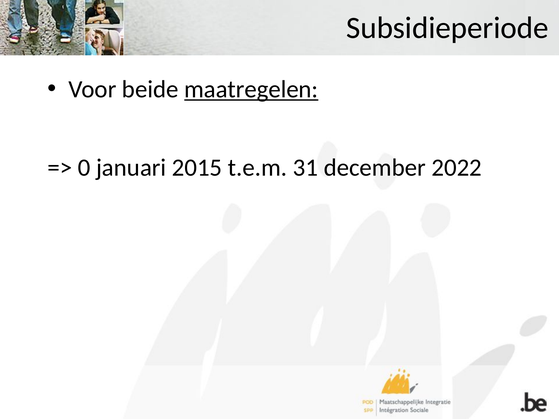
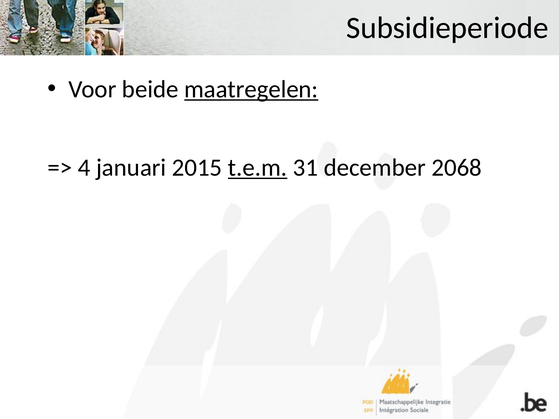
0: 0 -> 4 (84, 168)
t.e.m underline: none -> present (258, 168)
2022: 2022 -> 2068 (457, 168)
